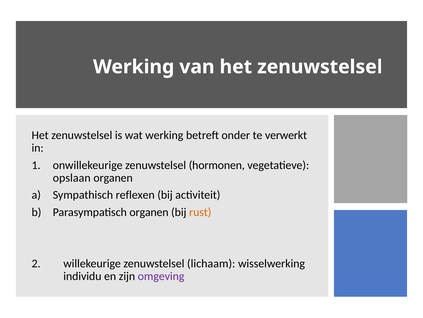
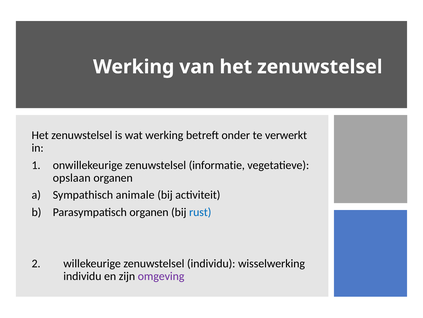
hormonen: hormonen -> informatie (217, 165)
reflexen: reflexen -> animale (135, 195)
rust colour: orange -> blue (200, 212)
zenuwstelsel lichaam: lichaam -> individu (211, 263)
